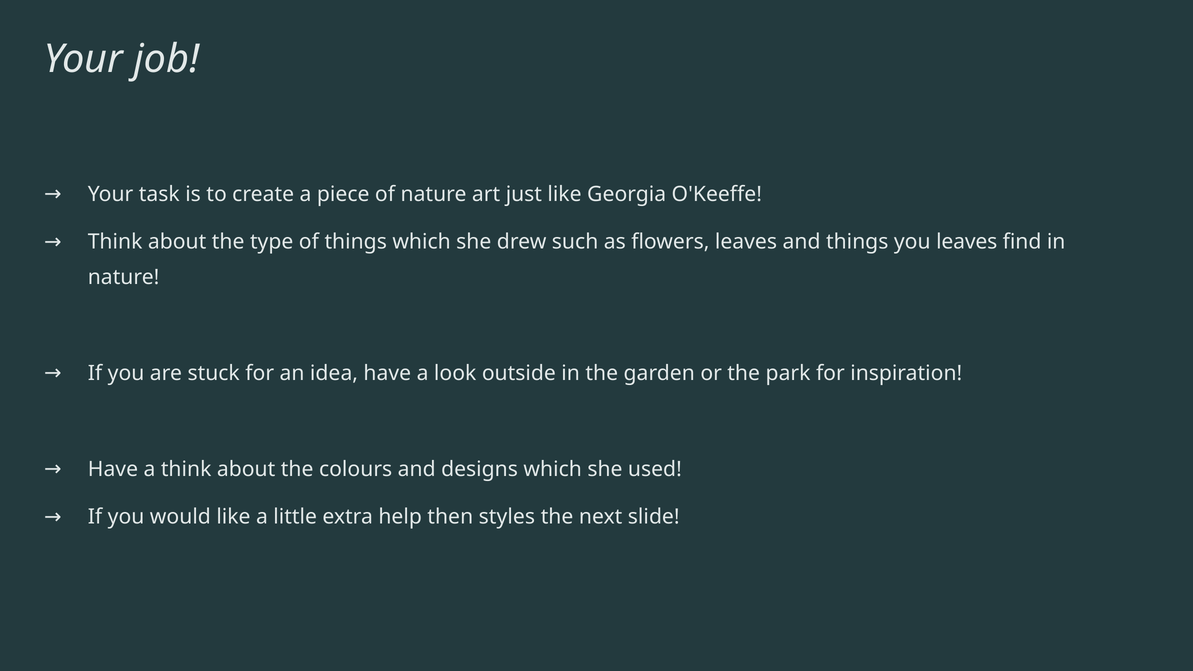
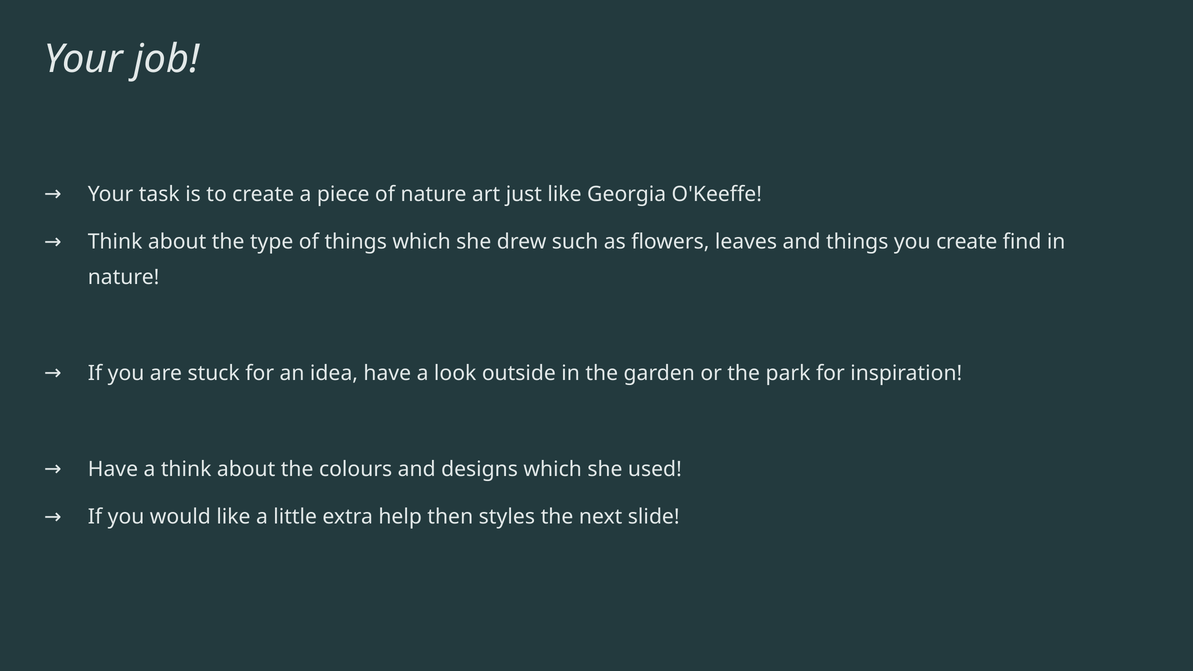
you leaves: leaves -> create (967, 242)
